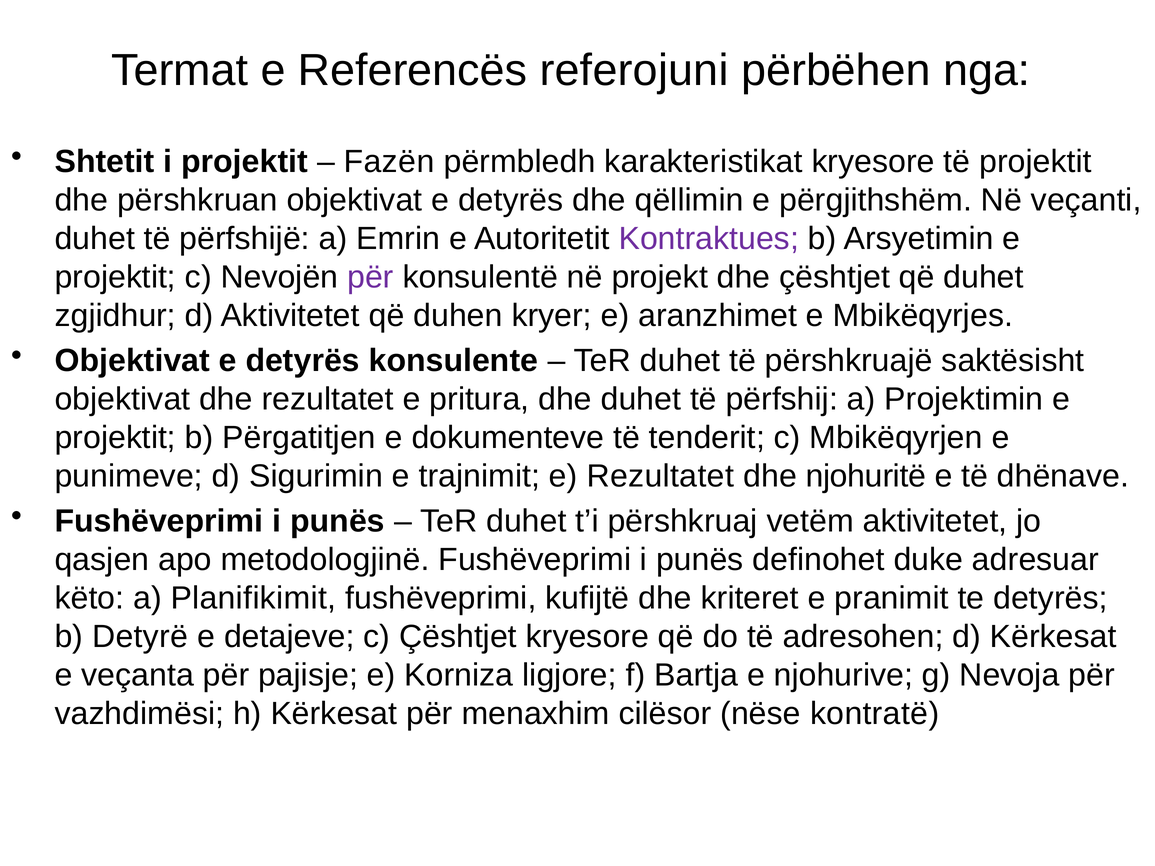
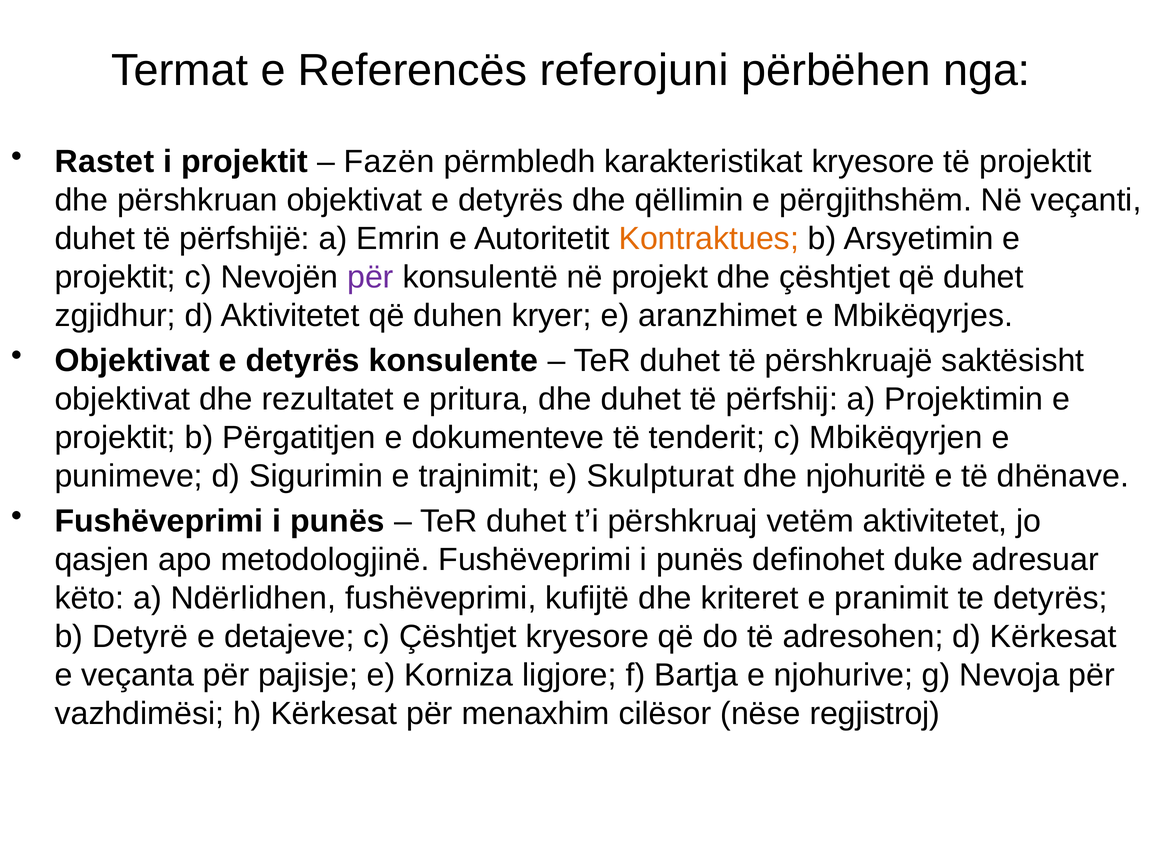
Shtetit: Shtetit -> Rastet (104, 162)
Kontraktues colour: purple -> orange (709, 239)
e Rezultatet: Rezultatet -> Skulpturat (660, 476)
Planifikimit: Planifikimit -> Ndërlidhen (253, 598)
kontratë: kontratë -> regjistroj (875, 714)
